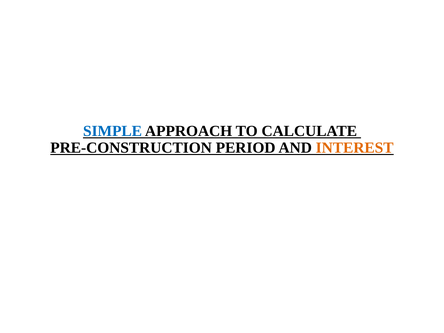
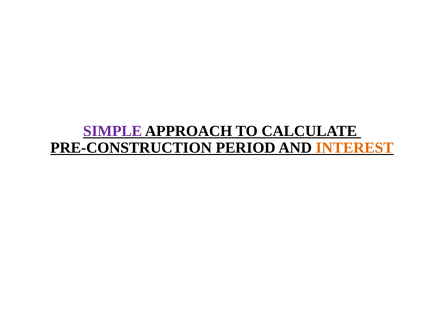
SIMPLE colour: blue -> purple (113, 131)
